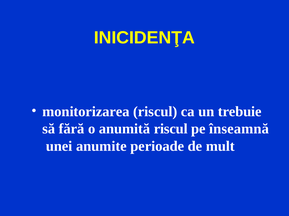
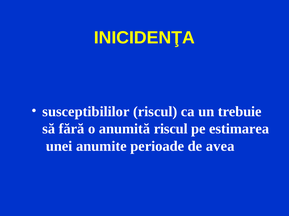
monitorizarea: monitorizarea -> susceptibililor (86, 112)
înseamnă: înseamnă -> estimarea (239, 129)
mult: mult -> avea (220, 147)
